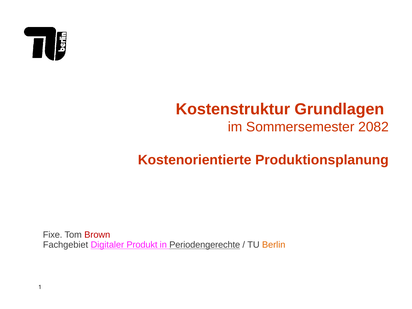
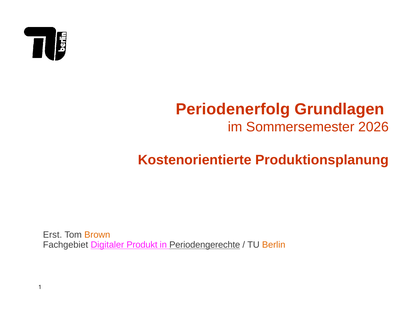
Kostenstruktur: Kostenstruktur -> Periodenerfolg (233, 109)
2082: 2082 -> 2026 (373, 127)
Fixe: Fixe -> Erst (53, 235)
Brown colour: red -> orange (97, 235)
